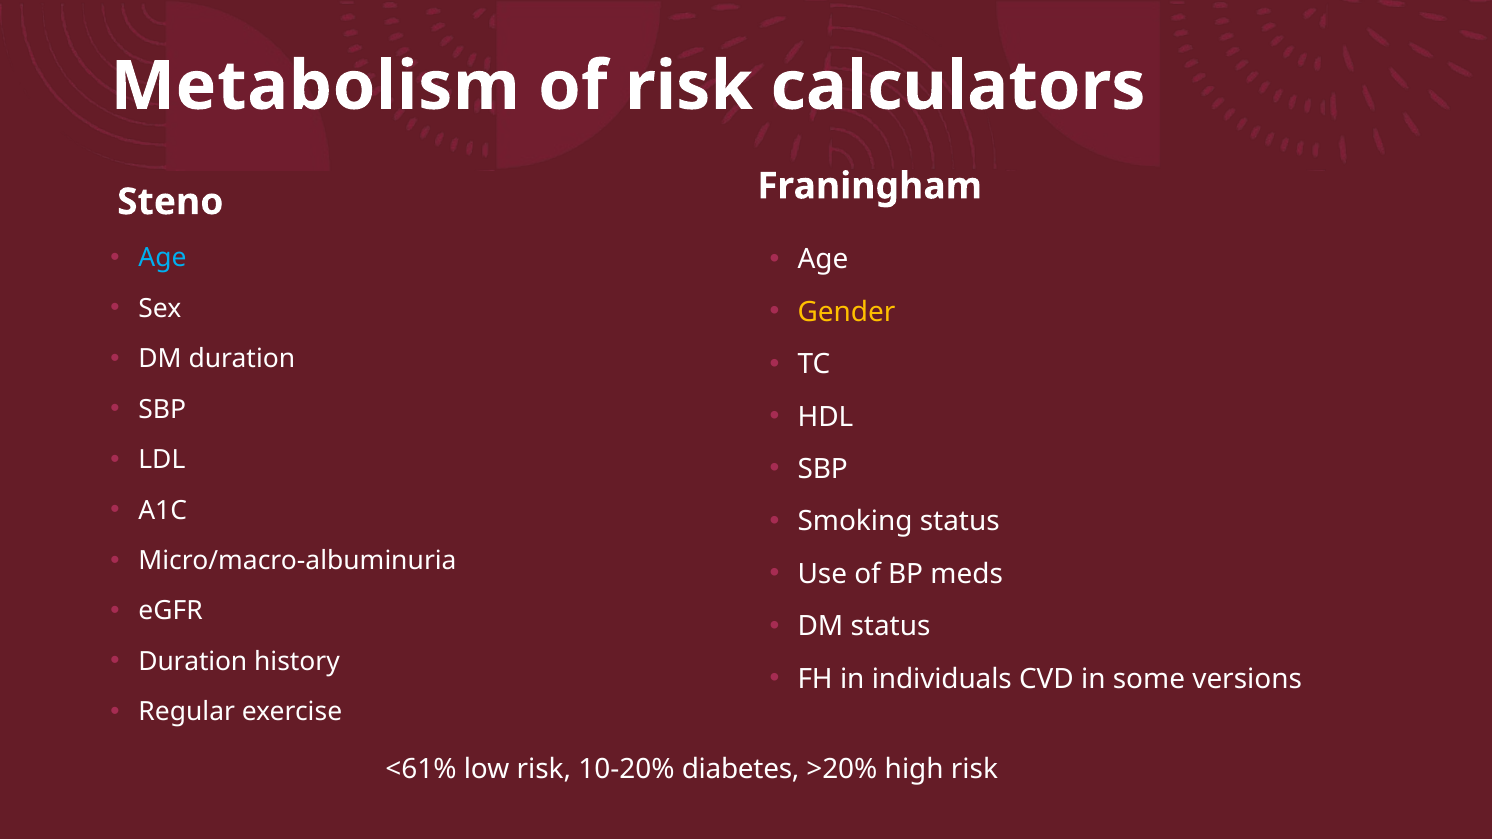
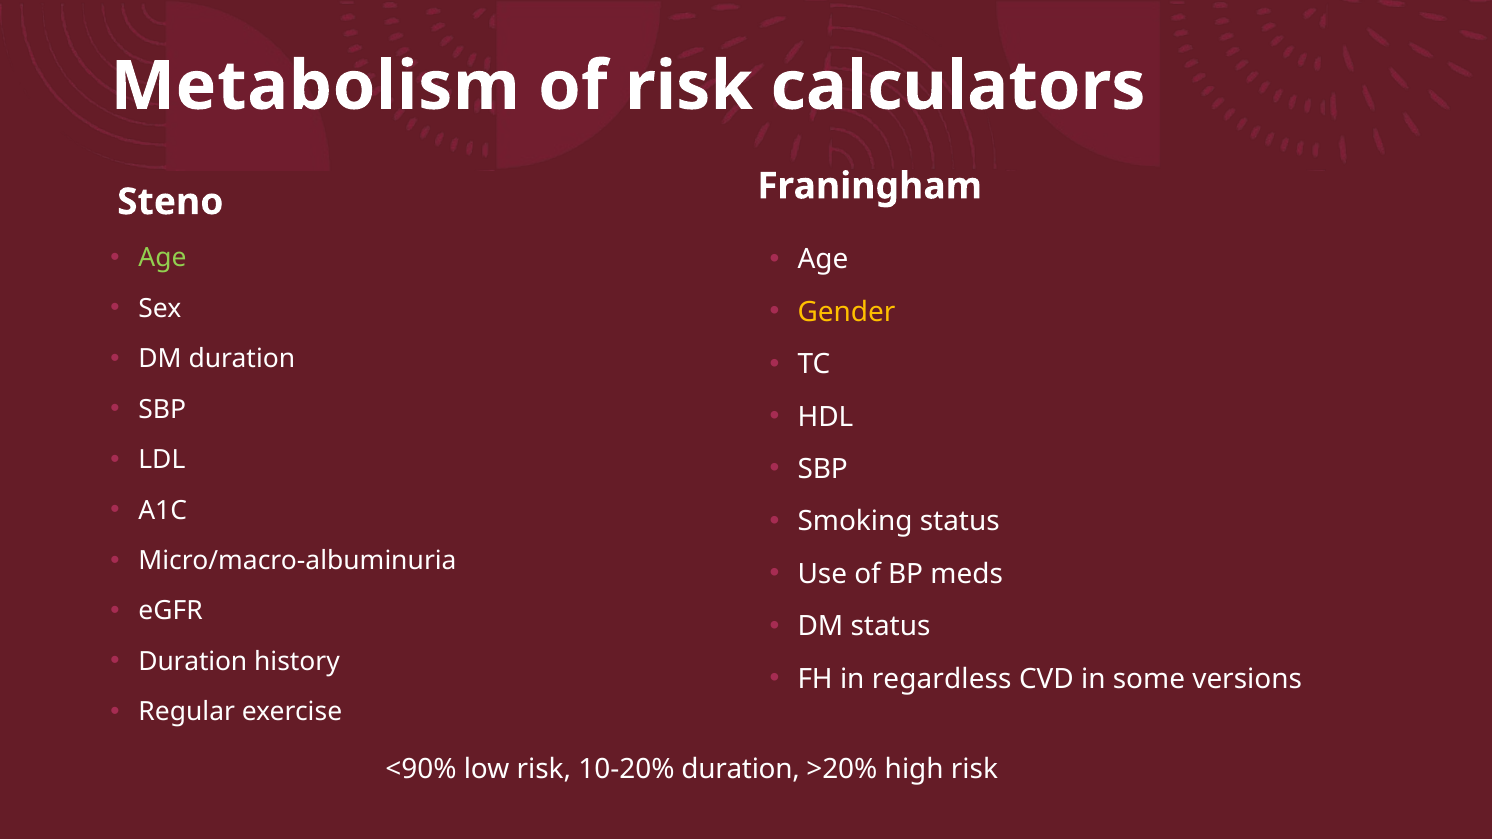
Age colour: light blue -> light green (162, 258)
individuals: individuals -> regardless (942, 679)
<61%: <61% -> <90% (421, 769)
10-20% diabetes: diabetes -> duration (741, 769)
